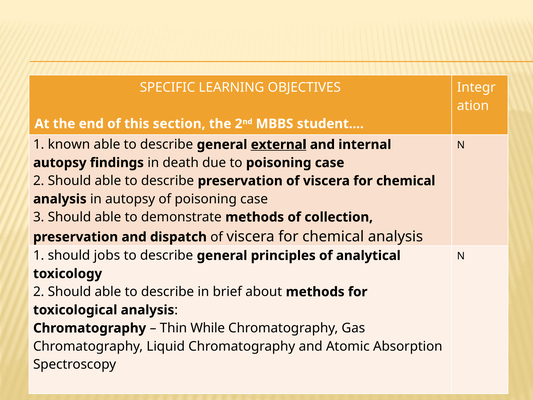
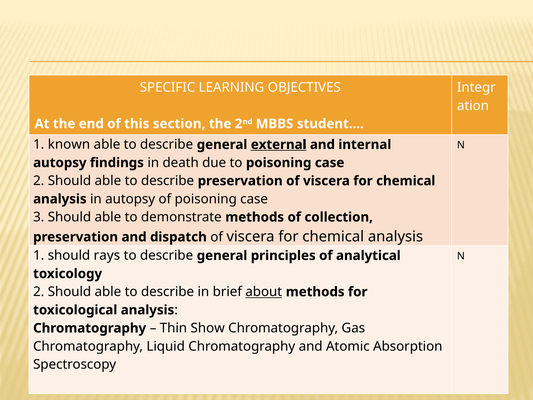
jobs: jobs -> rays (107, 255)
about underline: none -> present (264, 292)
While: While -> Show (208, 328)
